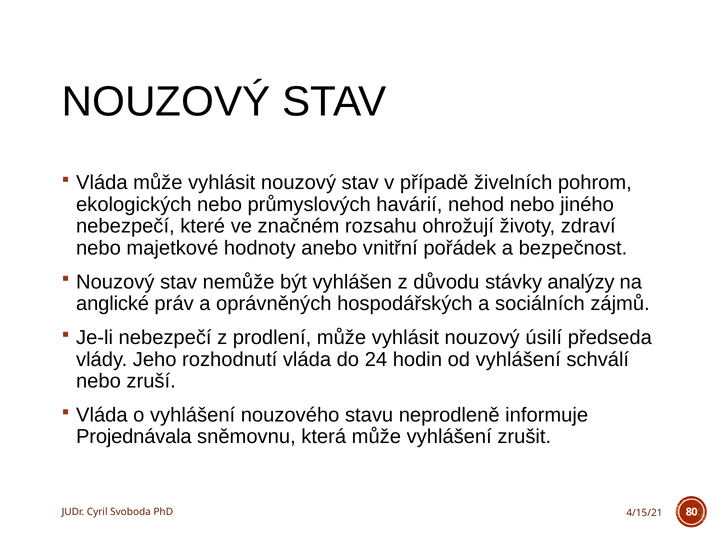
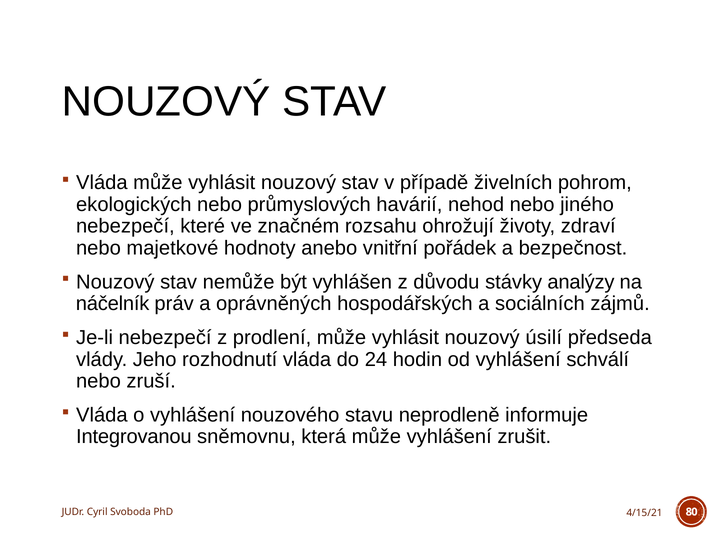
anglické: anglické -> náčelník (113, 304)
Projednávala: Projednávala -> Integrovanou (134, 437)
